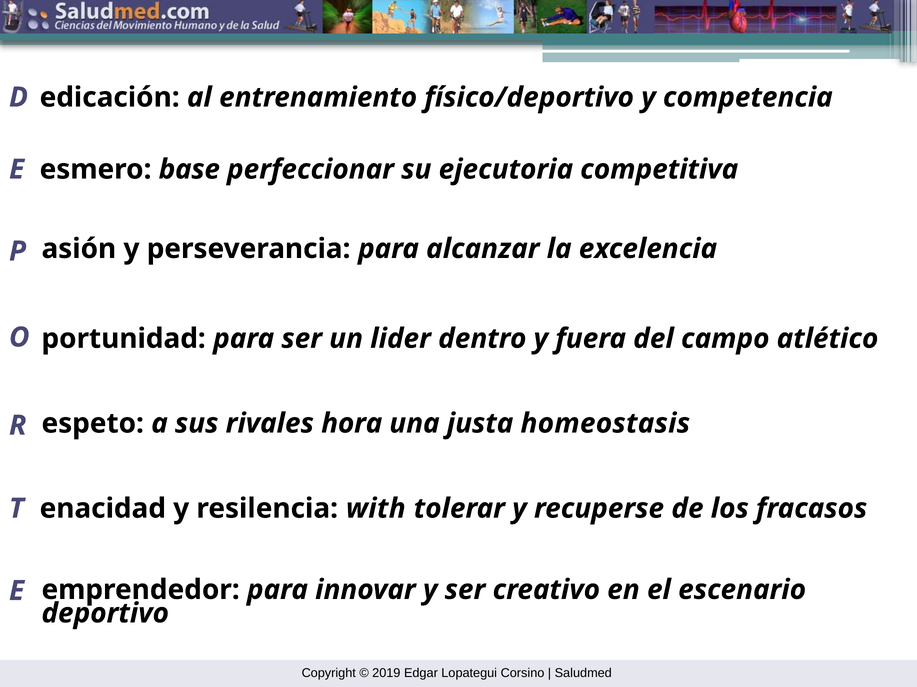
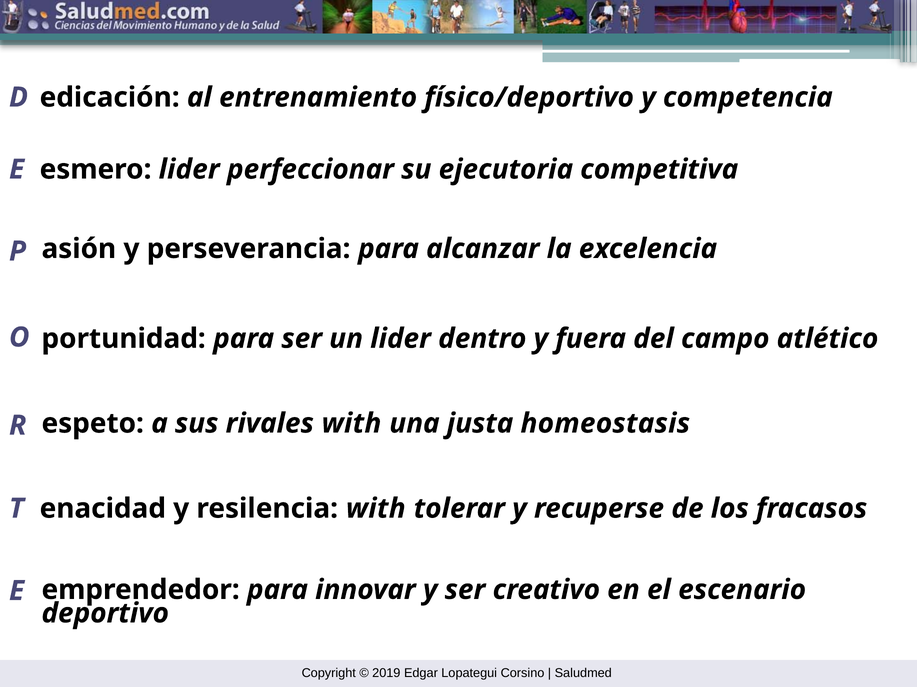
esmero base: base -> lider (189, 170)
rivales hora: hora -> with (351, 424)
